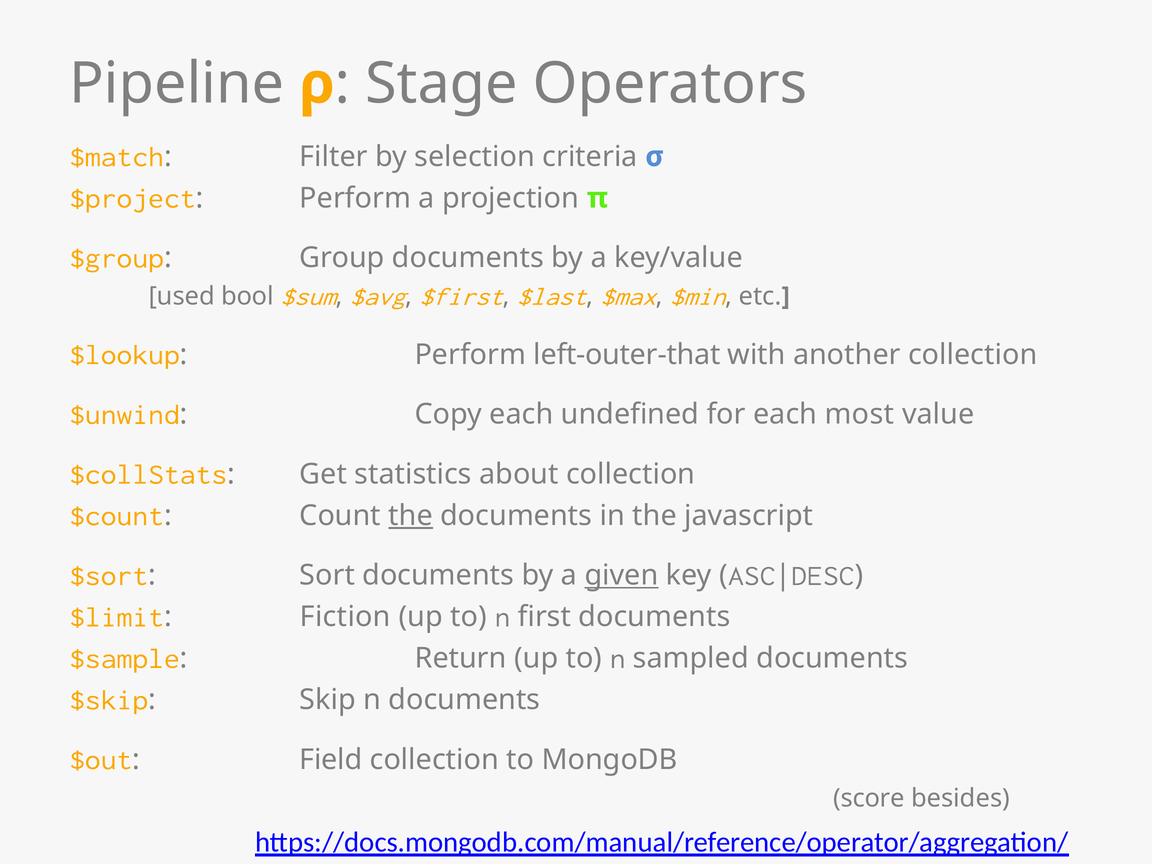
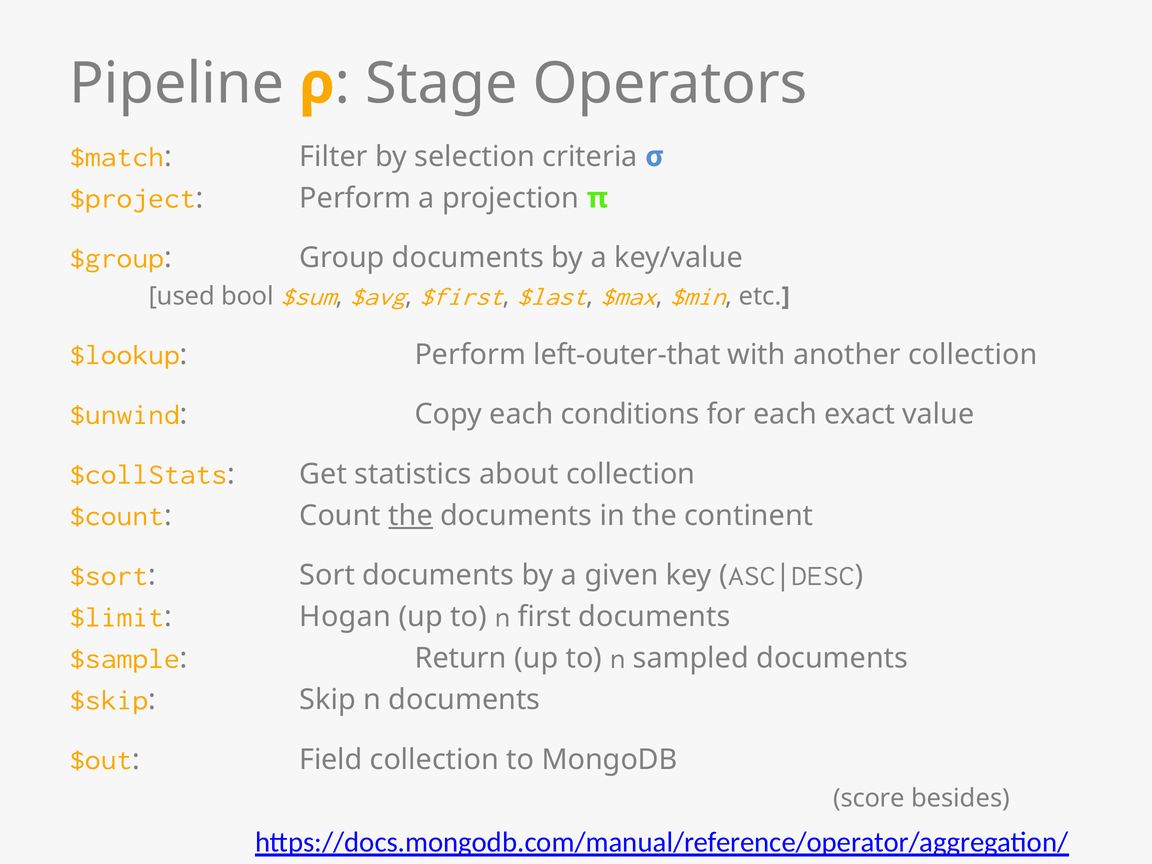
undefined: undefined -> conditions (630, 414)
most: most -> exact (860, 414)
javascript: javascript -> continent (749, 516)
given underline: present -> none (621, 575)
Fiction: Fiction -> Hogan (345, 617)
